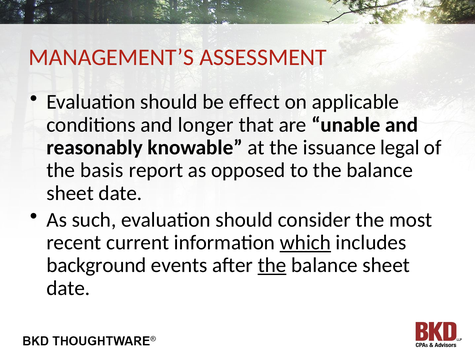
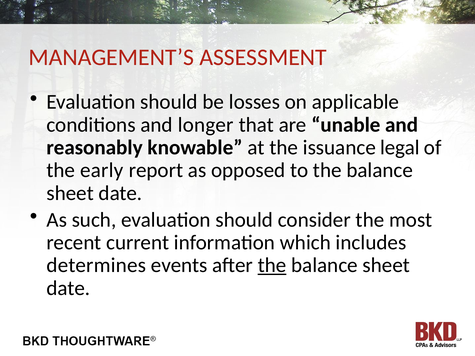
effect: effect -> losses (254, 102)
basis: basis -> early (102, 170)
which underline: present -> none (305, 243)
background: background -> determines (96, 266)
